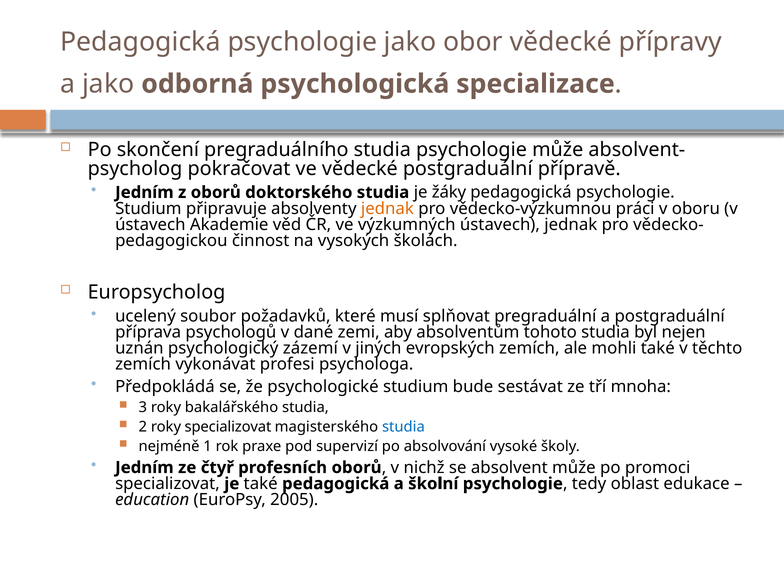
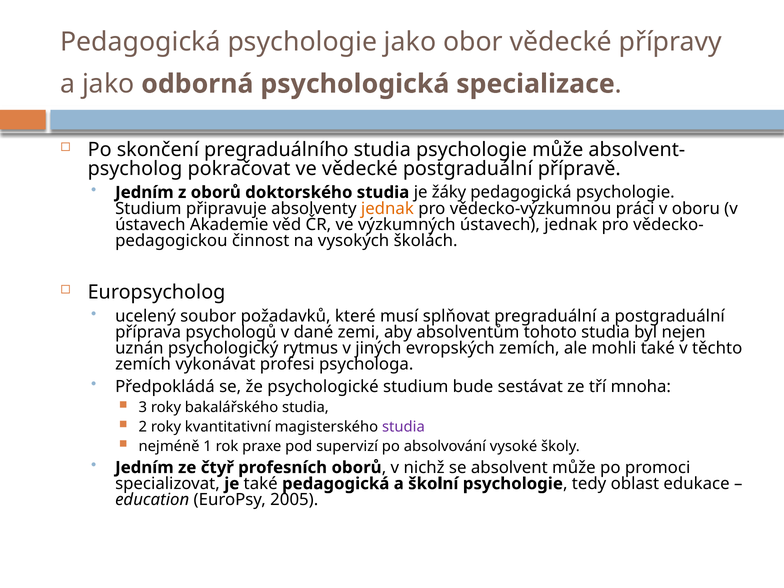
zázemí: zázemí -> rytmus (310, 348)
roky specializovat: specializovat -> kvantitativní (228, 427)
studia colour: blue -> purple (403, 427)
